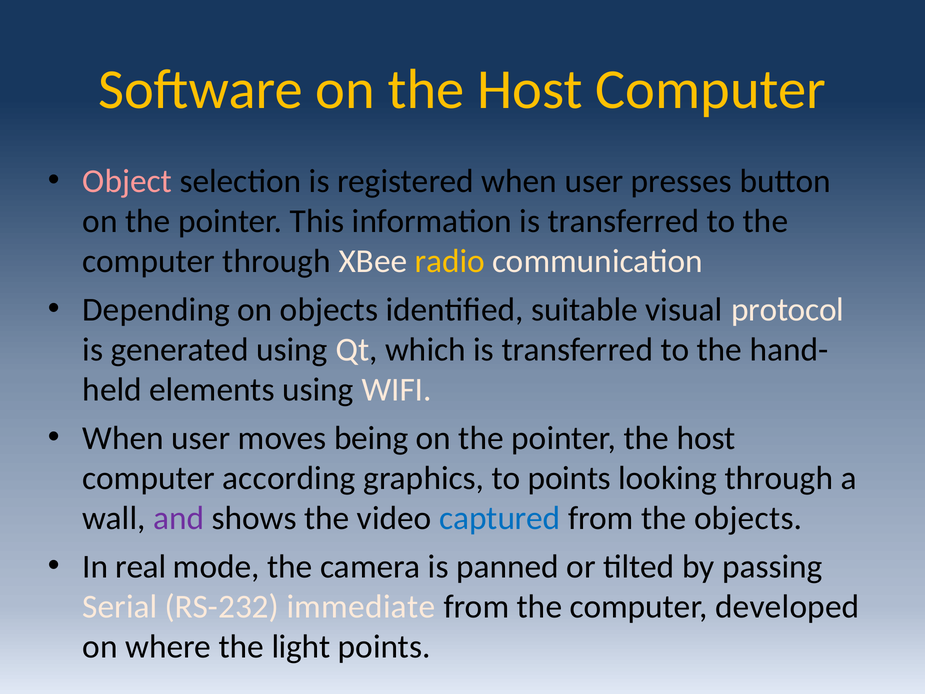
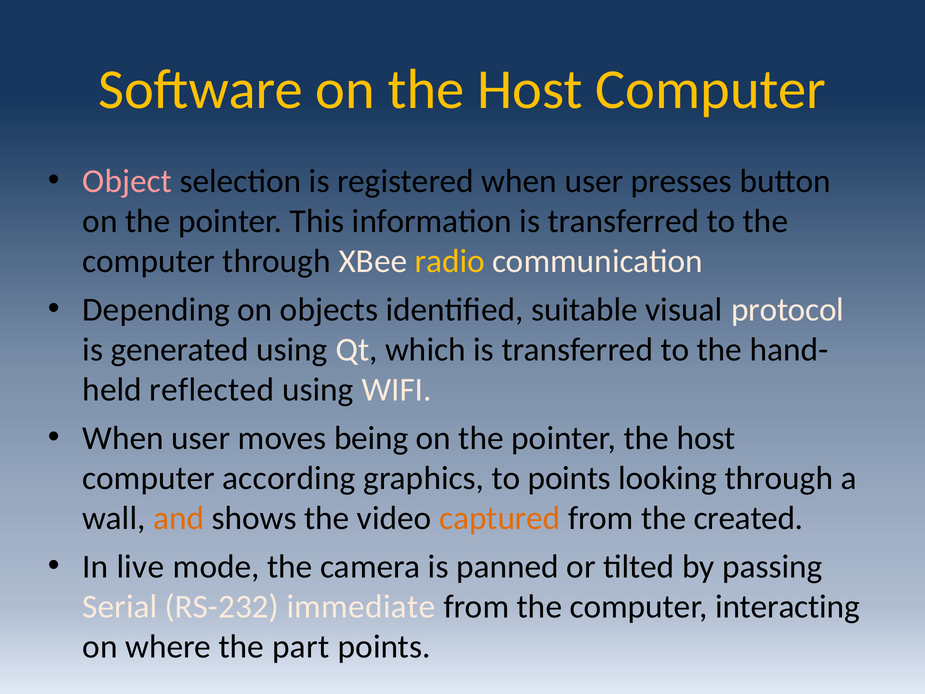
elements: elements -> reflected (212, 390)
and colour: purple -> orange (179, 518)
captured colour: blue -> orange (500, 518)
the objects: objects -> created (749, 518)
real: real -> live (140, 566)
developed: developed -> interacting (787, 606)
light: light -> part (301, 646)
